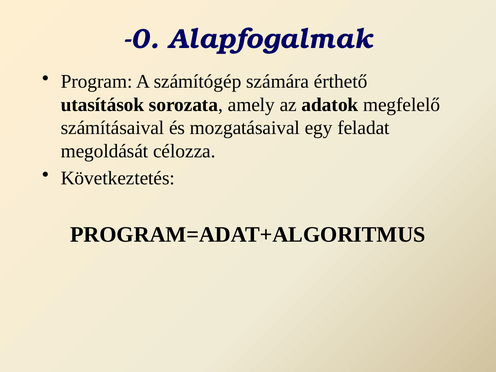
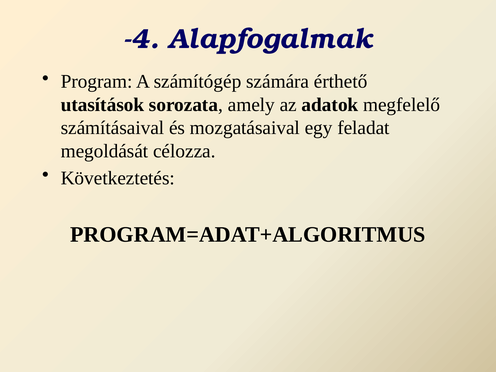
-0: -0 -> -4 (141, 39)
